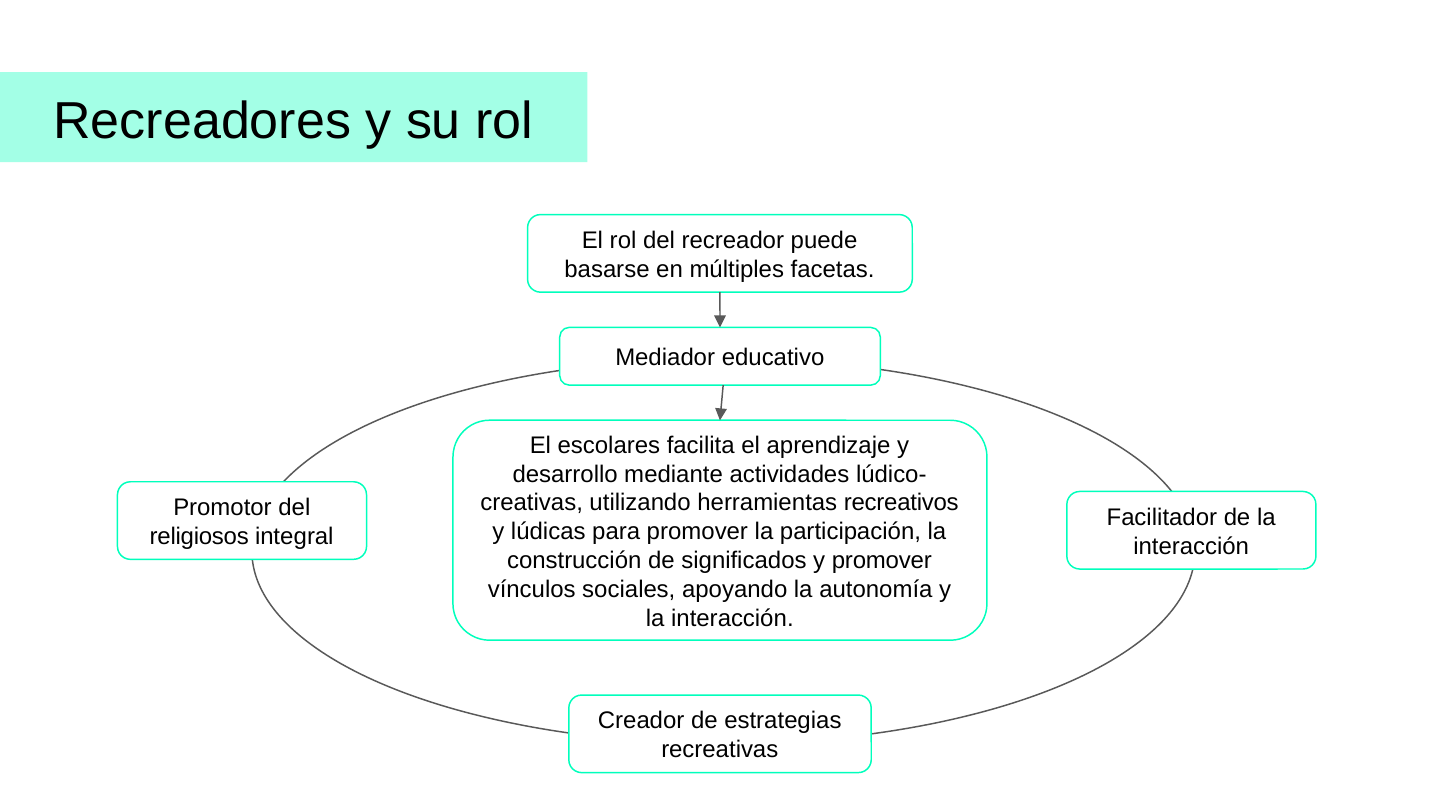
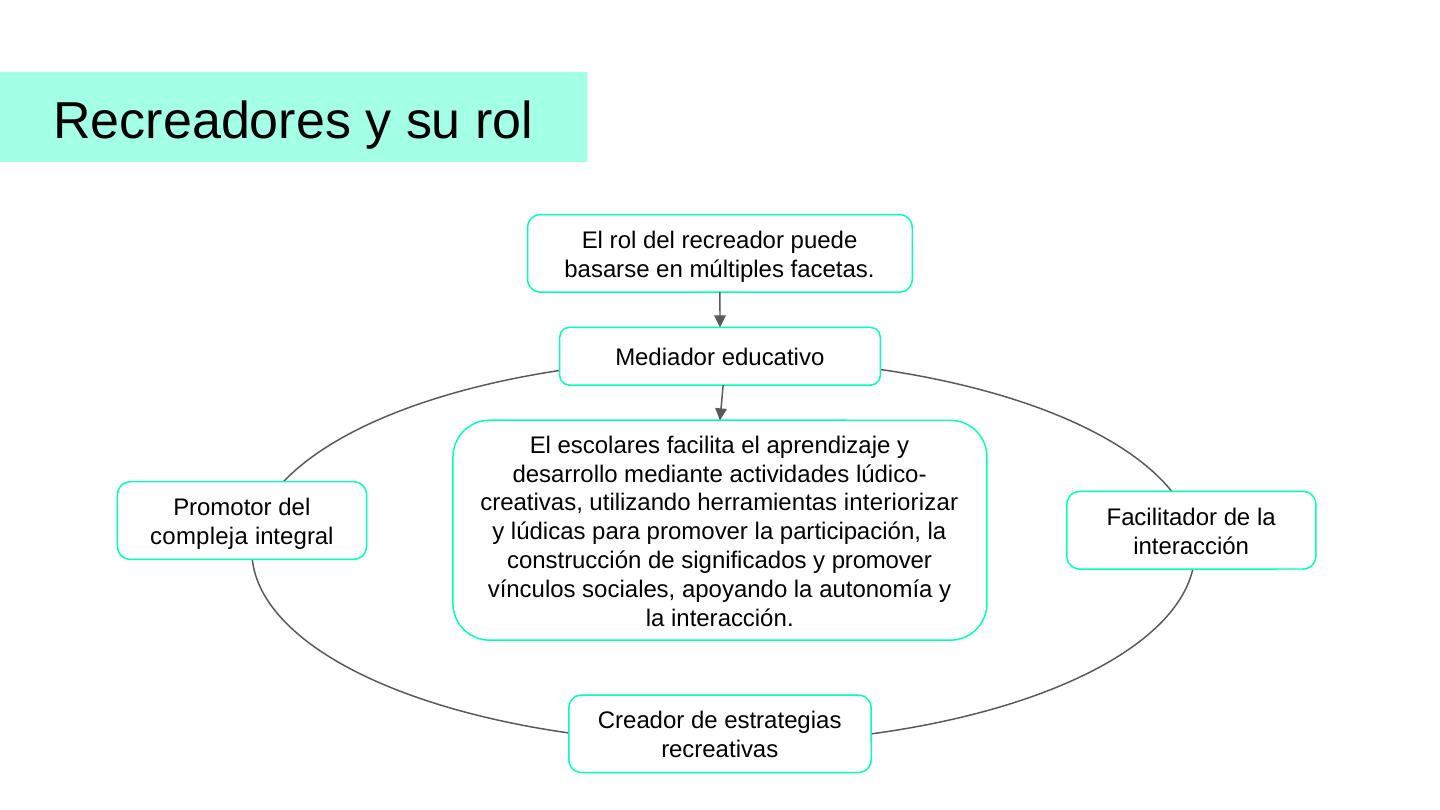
recreativos: recreativos -> interiorizar (901, 503)
religiosos: religiosos -> compleja (199, 537)
